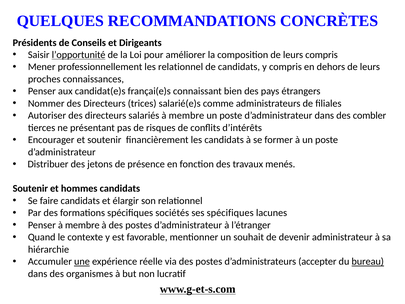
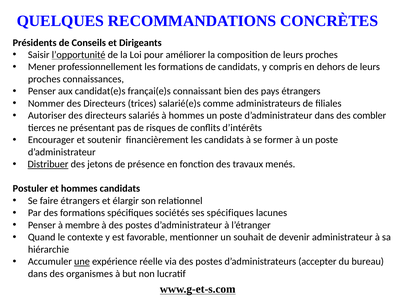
composition de leurs compris: compris -> proches (322, 55)
les relationnel: relationnel -> formations (181, 67)
salariés à membre: membre -> hommes (186, 116)
Distribuer underline: none -> present (48, 164)
Soutenir: Soutenir -> Postuler (30, 188)
faire candidats: candidats -> étrangers (80, 201)
bureau underline: present -> none (368, 261)
